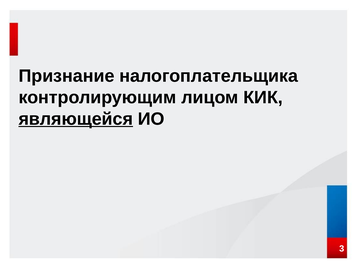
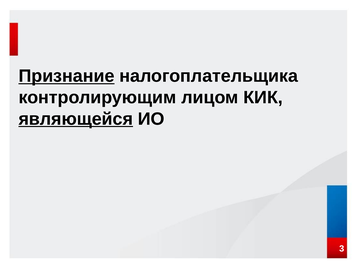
Признание underline: none -> present (67, 76)
